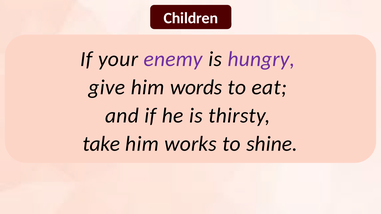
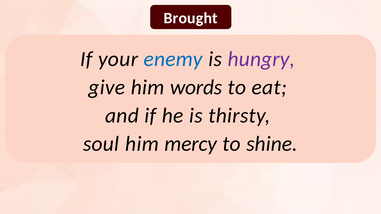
Children: Children -> Brought (191, 18)
enemy colour: purple -> blue (173, 59)
take: take -> soul (101, 144)
works: works -> mercy (191, 144)
